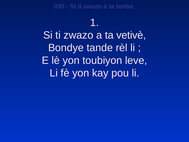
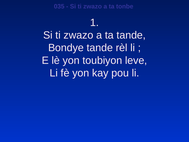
ta vetivè: vetivè -> tande (131, 35)
